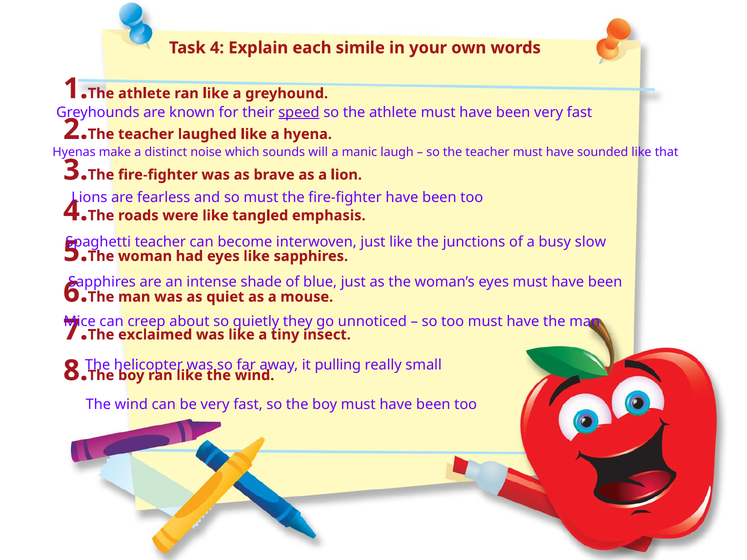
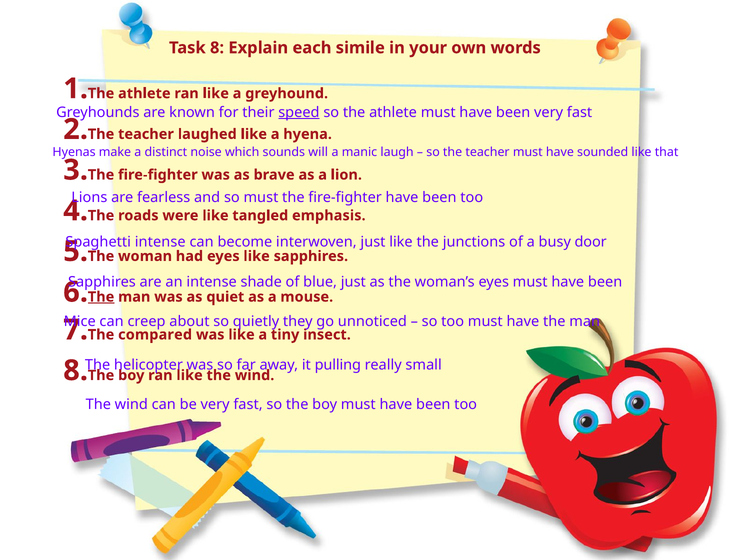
Task 4: 4 -> 8 (217, 48)
Spaghetti teacher: teacher -> intense (160, 242)
slow: slow -> door (591, 242)
The underline: none -> present (101, 297)
exclaimed: exclaimed -> compared (155, 335)
